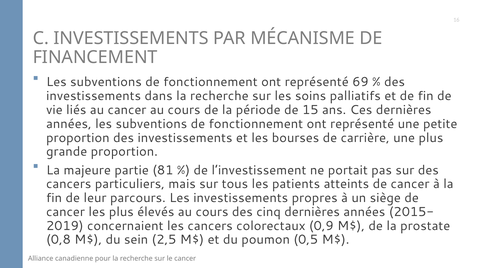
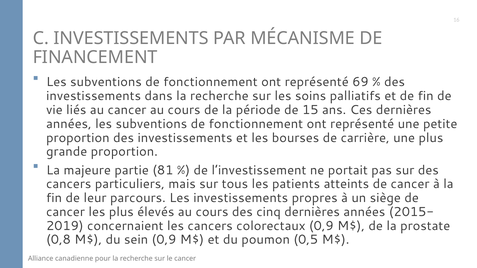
sein 2,5: 2,5 -> 0,9 (164, 240)
